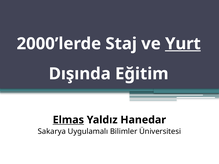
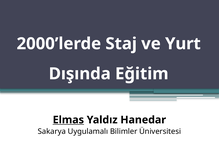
Yurt underline: present -> none (183, 44)
